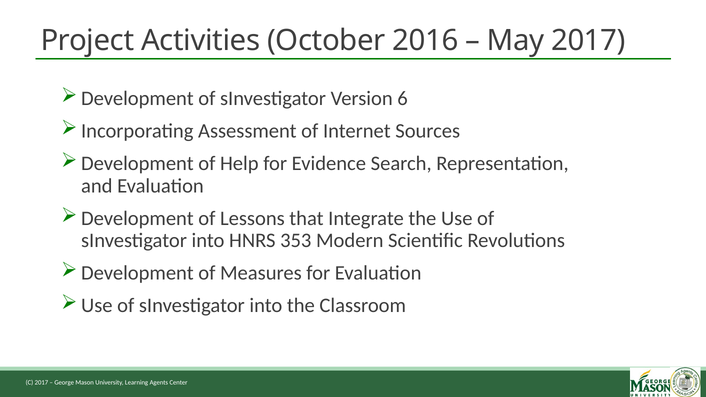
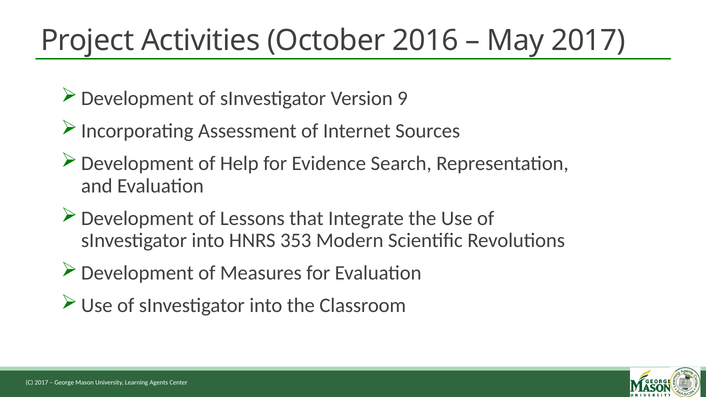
6: 6 -> 9 (403, 99)
